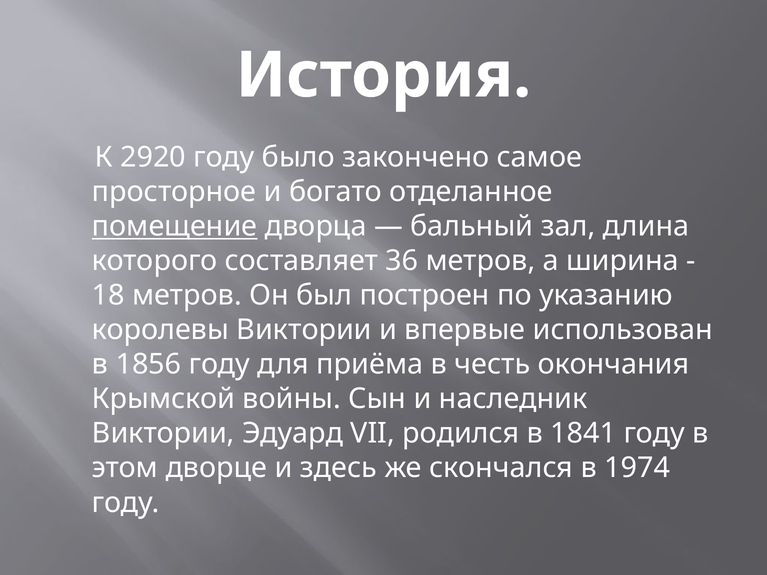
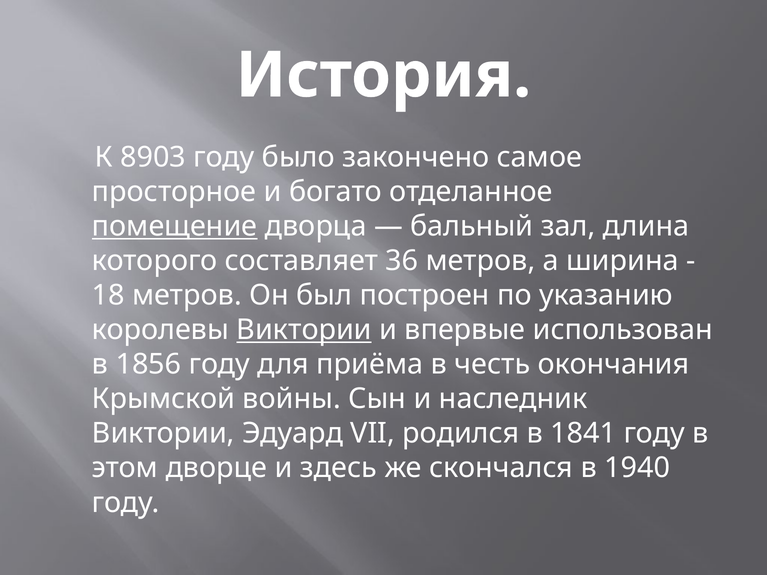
2920: 2920 -> 8903 (153, 157)
Виктории underline: none -> present (304, 330)
1974: 1974 -> 1940 (637, 468)
